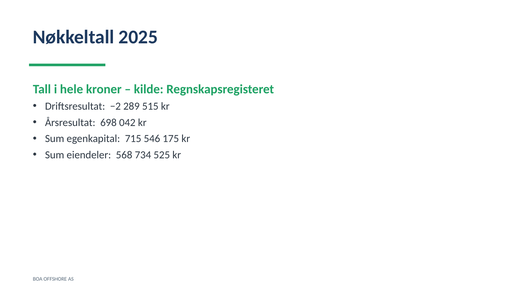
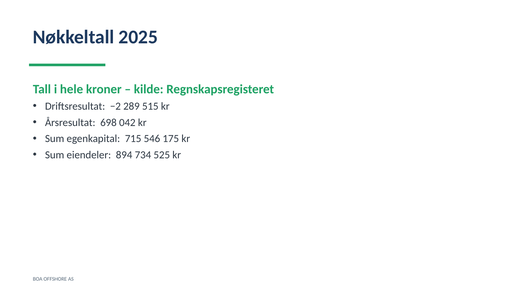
568: 568 -> 894 (124, 155)
